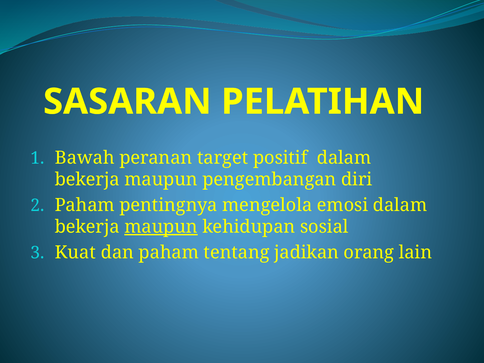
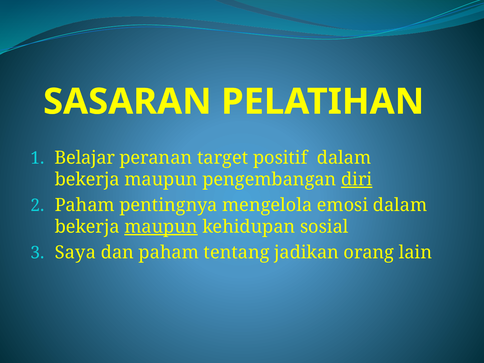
Bawah: Bawah -> Belajar (85, 158)
diri underline: none -> present (357, 180)
Kuat: Kuat -> Saya (75, 252)
